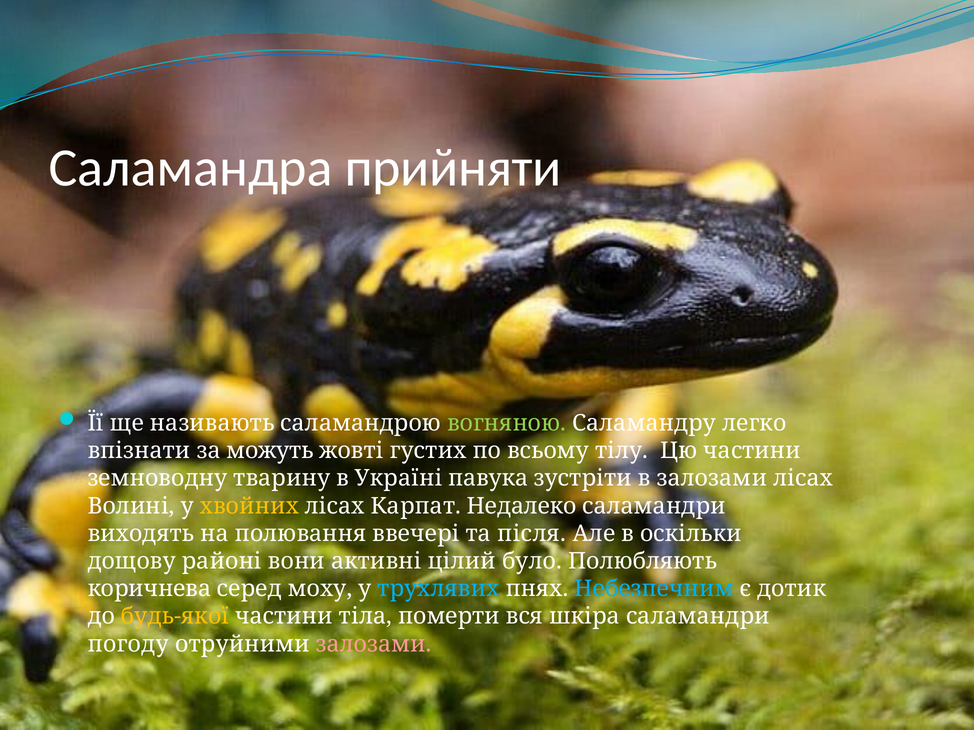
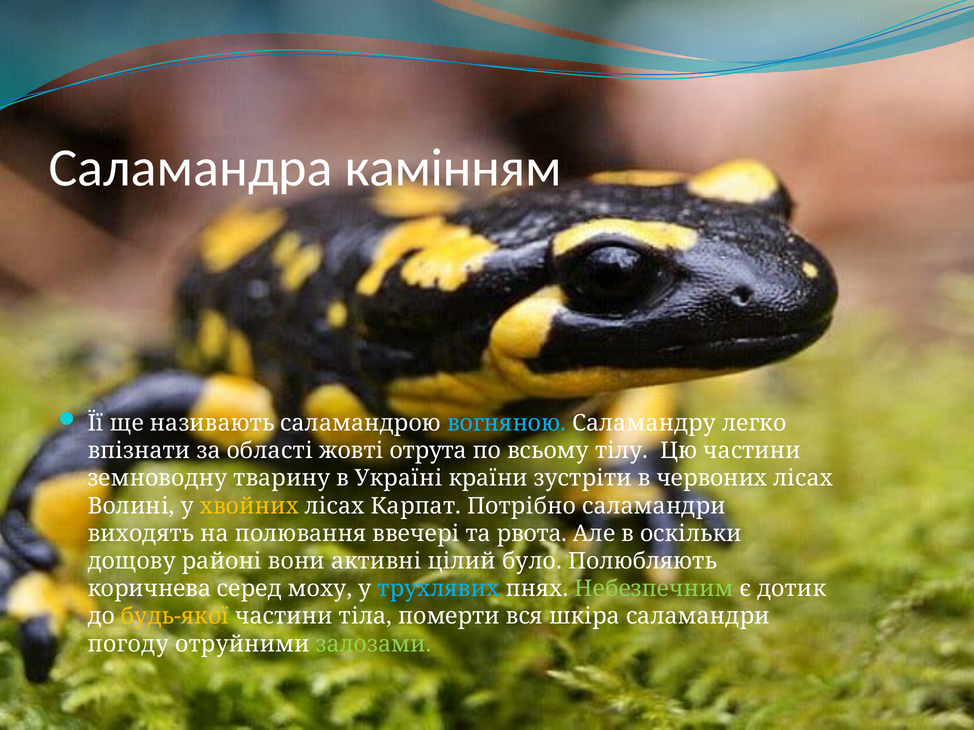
прийняти: прийняти -> камінням (453, 168)
вогняною colour: light green -> light blue (507, 423)
можуть: можуть -> області (270, 451)
густих: густих -> отрута (428, 451)
павука: павука -> країни (488, 479)
в залозами: залозами -> червоних (712, 479)
Недалеко: Недалеко -> Потрібно (522, 506)
після: після -> рвота (532, 534)
Небезпечним colour: light blue -> light green (654, 589)
залозами colour: pink -> light green (374, 644)
